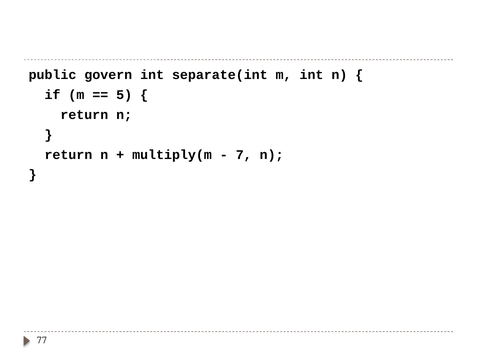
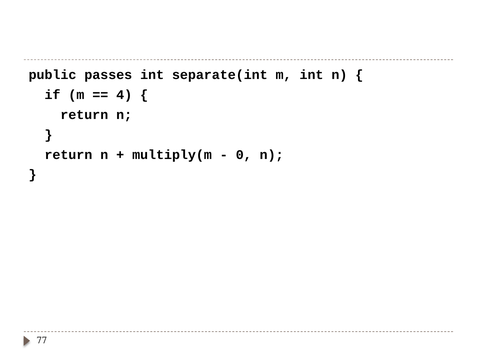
govern: govern -> passes (108, 75)
5: 5 -> 4 (124, 95)
7: 7 -> 0 (244, 155)
